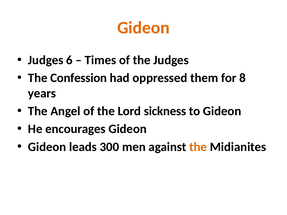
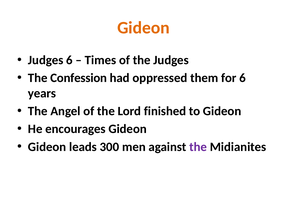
for 8: 8 -> 6 (243, 78)
sickness: sickness -> finished (165, 111)
the colour: orange -> purple (198, 147)
